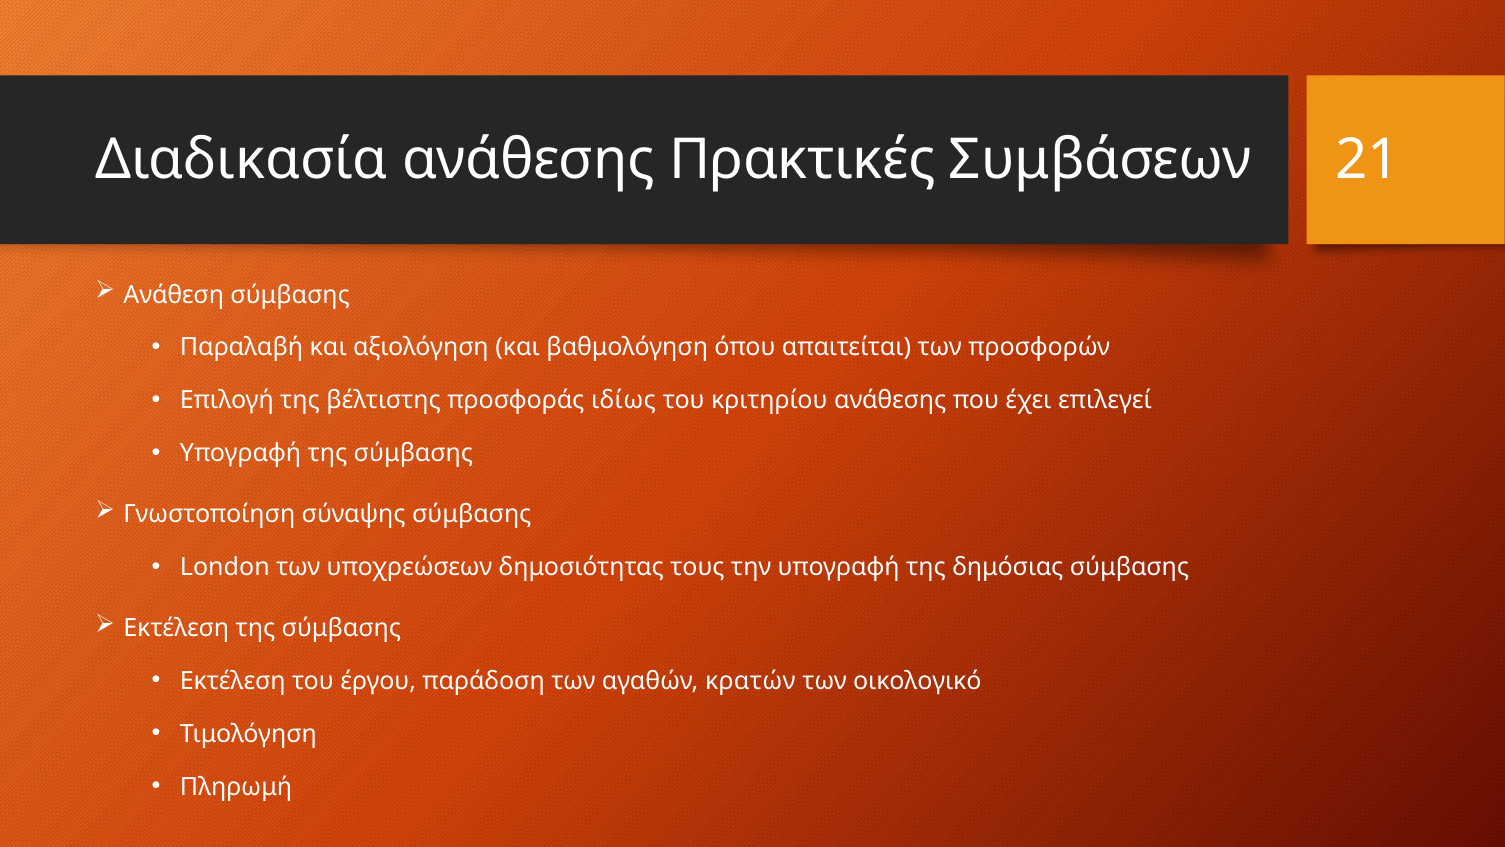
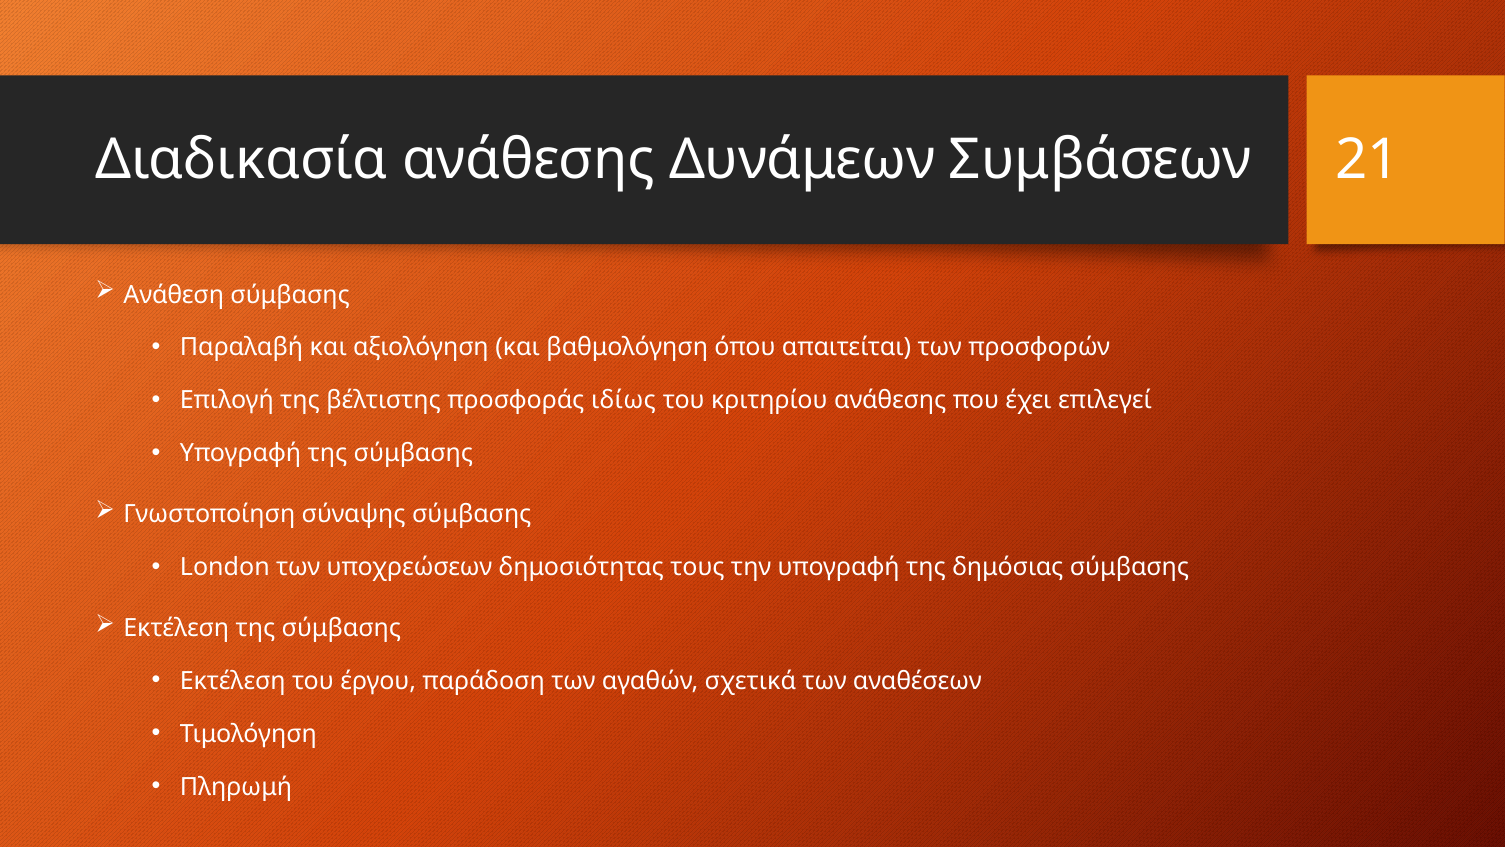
Πρακτικές: Πρακτικές -> Δυνάμεων (802, 159)
κρατών: κρατών -> σχετικά (750, 681)
οικολογικό: οικολογικό -> αναθέσεων (917, 681)
